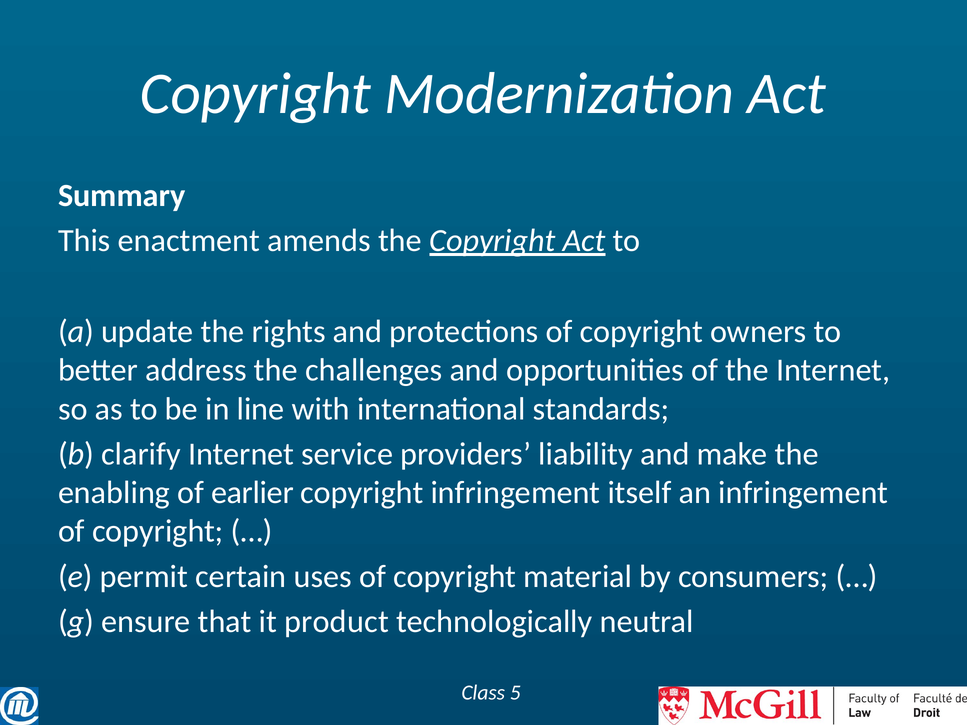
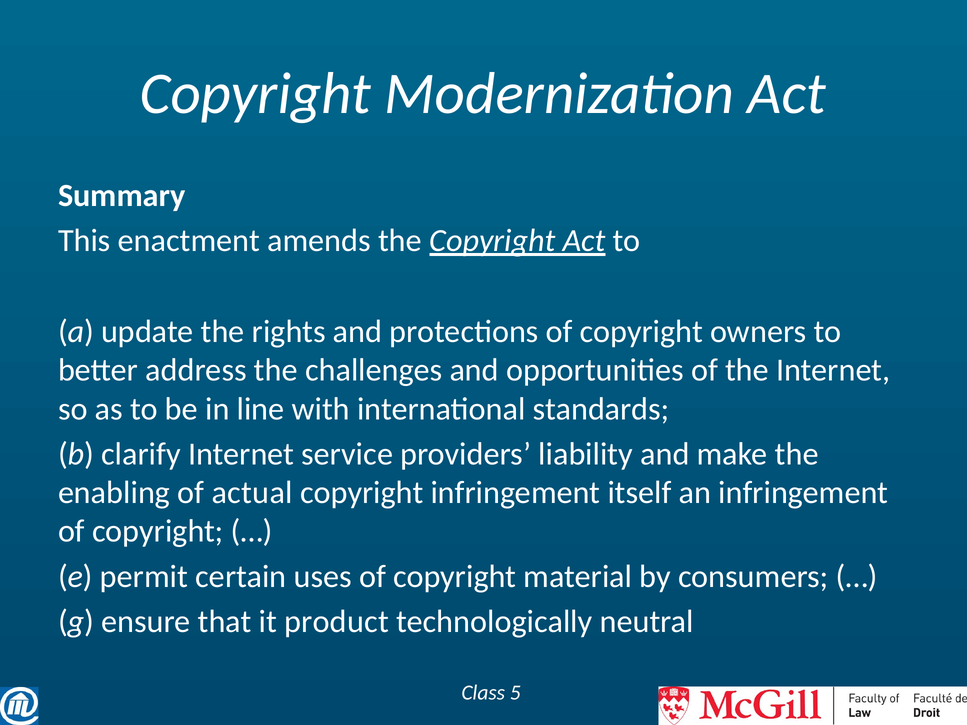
earlier: earlier -> actual (252, 493)
